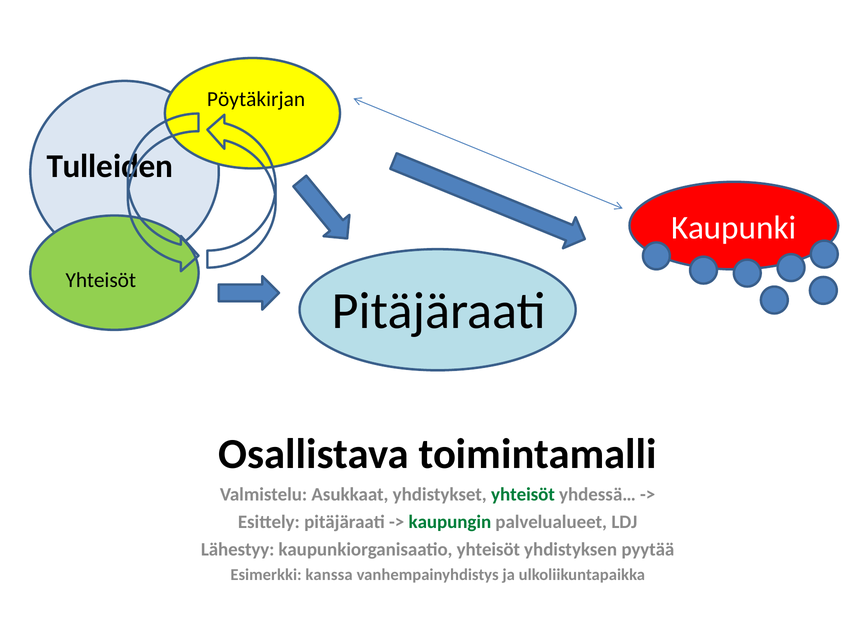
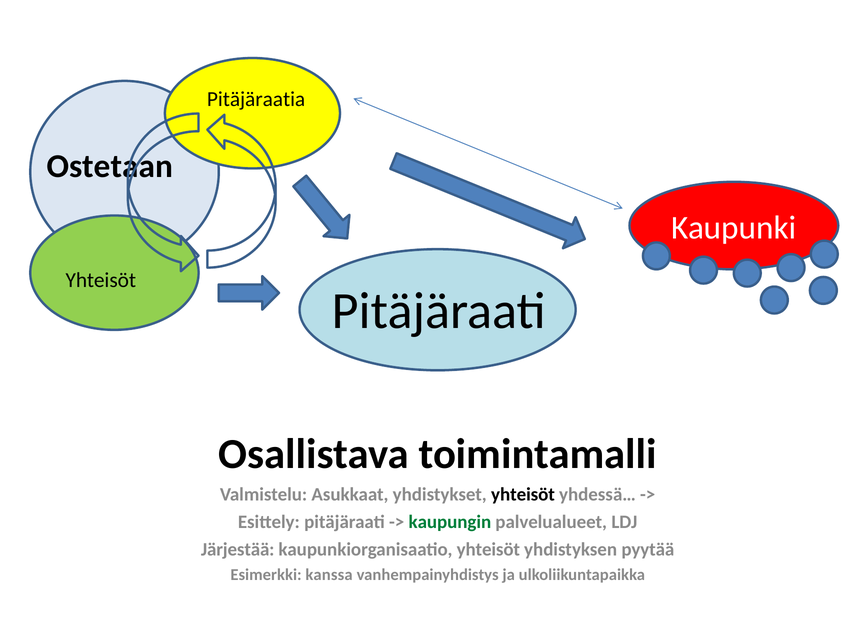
Pöytäkirjan: Pöytäkirjan -> Pitäjäraatia (256, 99)
Tulleiden: Tulleiden -> Ostetaan (110, 166)
yhteisöt colour: green -> black (523, 495)
Lähestyy: Lähestyy -> Järjestää (238, 550)
